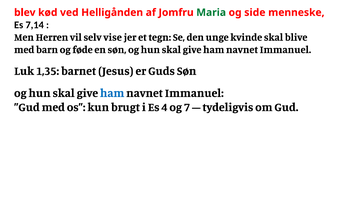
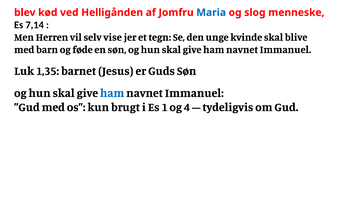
Maria colour: green -> blue (211, 12)
side: side -> slog (255, 12)
4: 4 -> 1 (164, 107)
7: 7 -> 4 (187, 107)
